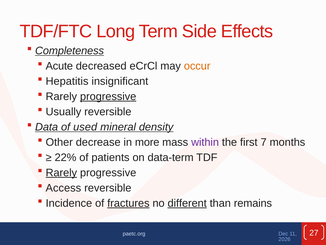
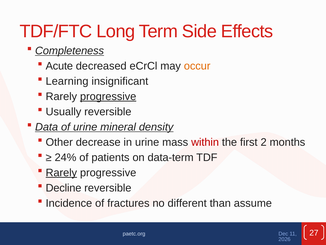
Hepatitis: Hepatitis -> Learning (67, 81)
of used: used -> urine (85, 127)
in more: more -> urine (147, 142)
within colour: purple -> red (205, 142)
7: 7 -> 2 (264, 142)
22%: 22% -> 24% (66, 157)
Access: Access -> Decline (64, 188)
fractures underline: present -> none (128, 203)
different underline: present -> none (187, 203)
remains: remains -> assume (253, 203)
